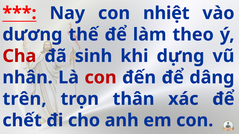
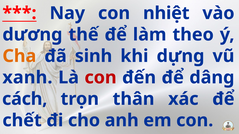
Cha colour: red -> orange (19, 56)
nhân: nhân -> xanh (27, 78)
trên: trên -> cách (25, 99)
